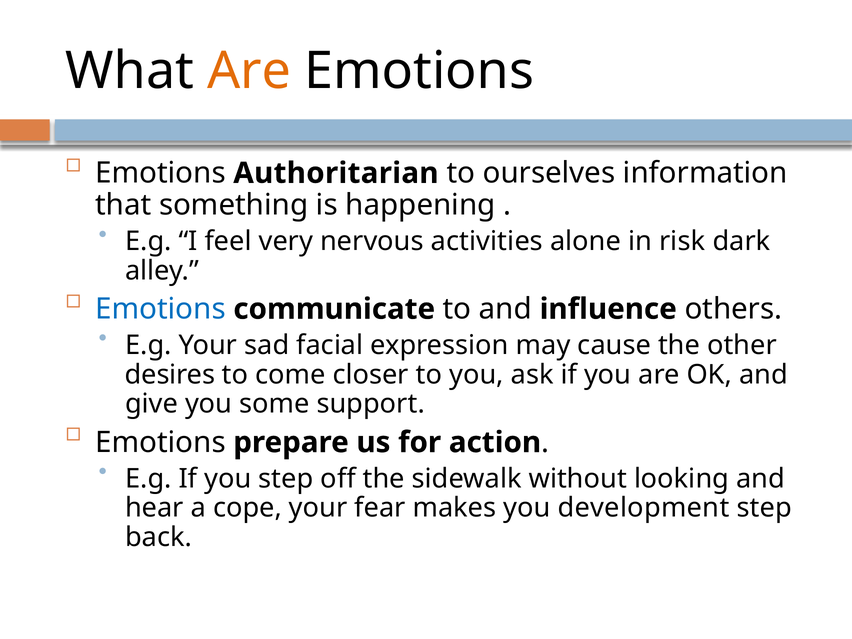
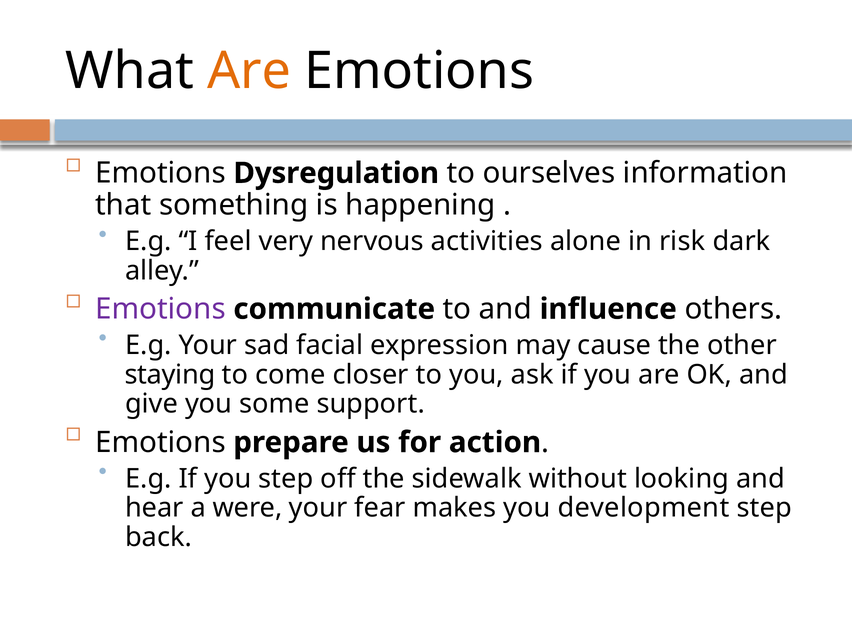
Authoritarian: Authoritarian -> Dysregulation (336, 173)
Emotions colour: blue -> purple (161, 309)
desires: desires -> staying (170, 375)
cope: cope -> were (248, 508)
